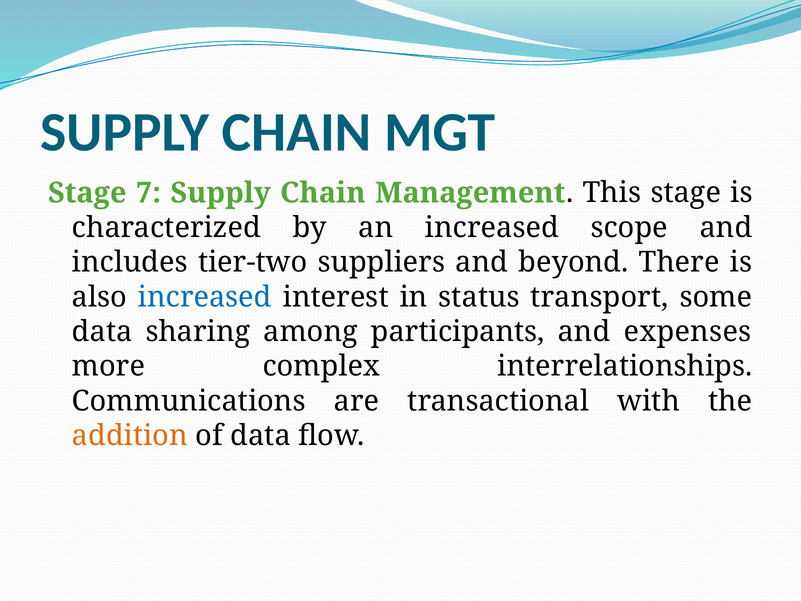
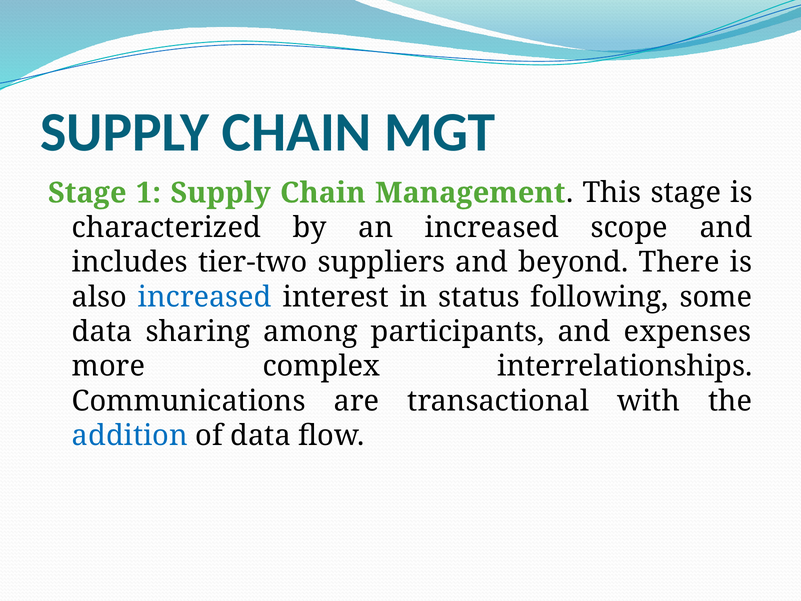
7: 7 -> 1 (148, 193)
transport: transport -> following (600, 297)
addition colour: orange -> blue (130, 436)
